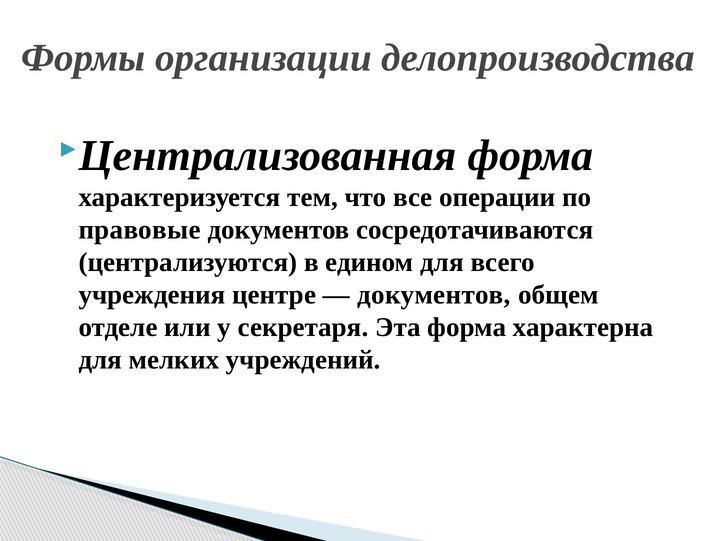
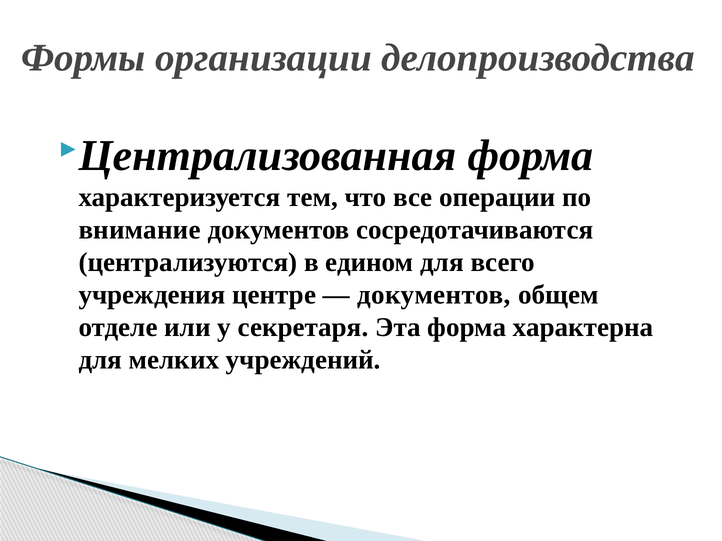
правовые: правовые -> внимание (140, 230)
